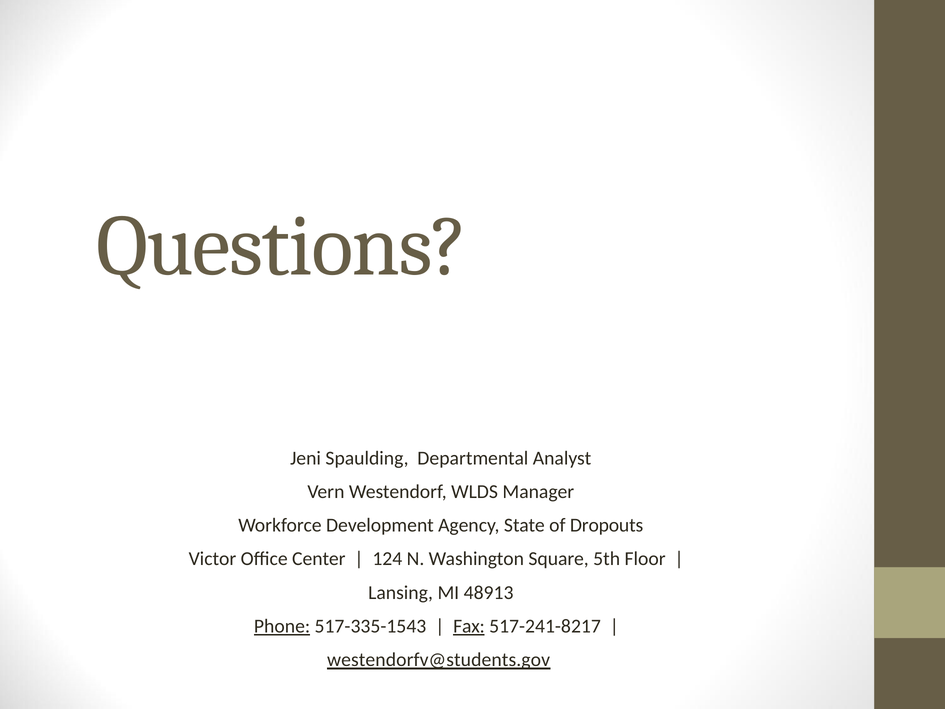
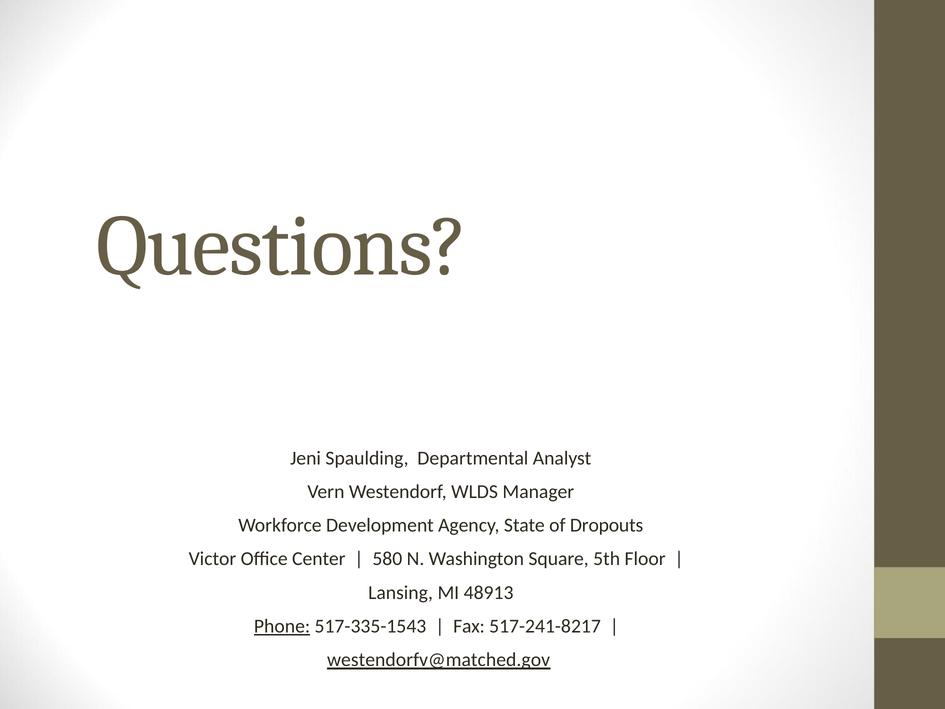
124: 124 -> 580 (387, 559)
Fax underline: present -> none (469, 626)
westendorfv@students.gov: westendorfv@students.gov -> westendorfv@matched.gov (439, 660)
